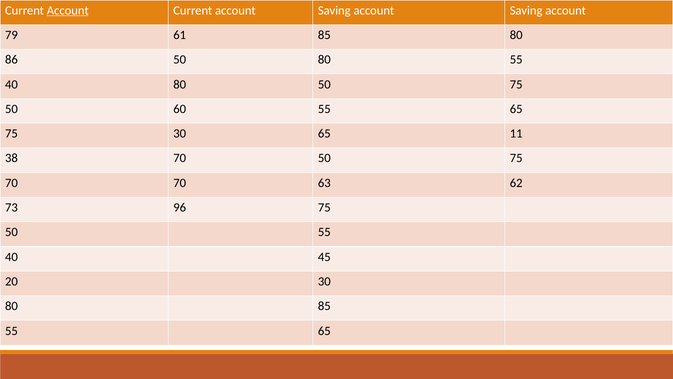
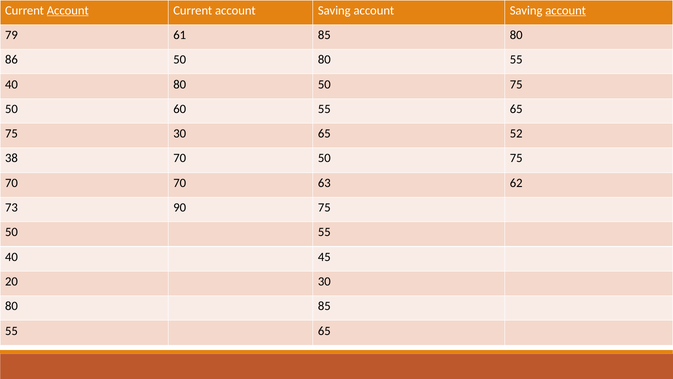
account underline: none -> present (566, 10)
11: 11 -> 52 (516, 133)
96: 96 -> 90 (180, 207)
